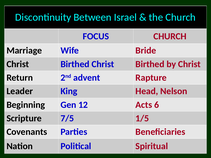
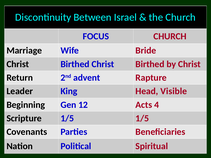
Nelson: Nelson -> Visible (174, 91)
6: 6 -> 4 (157, 105)
Scripture 7/5: 7/5 -> 1/5 (67, 118)
